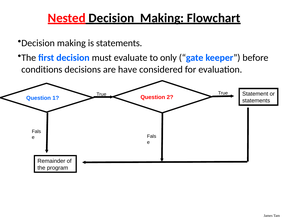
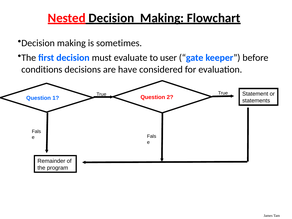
is statements: statements -> sometimes (119, 43)
only: only -> user (168, 58)
